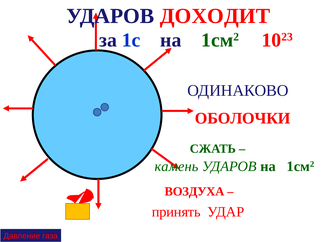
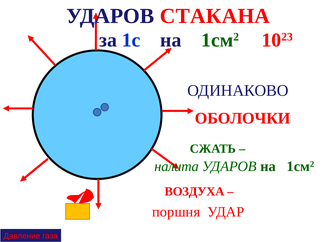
ДОХОДИТ: ДОХОДИТ -> СТАКАНА (215, 16)
камень: камень -> налита (177, 167)
принять: принять -> поршня (176, 212)
